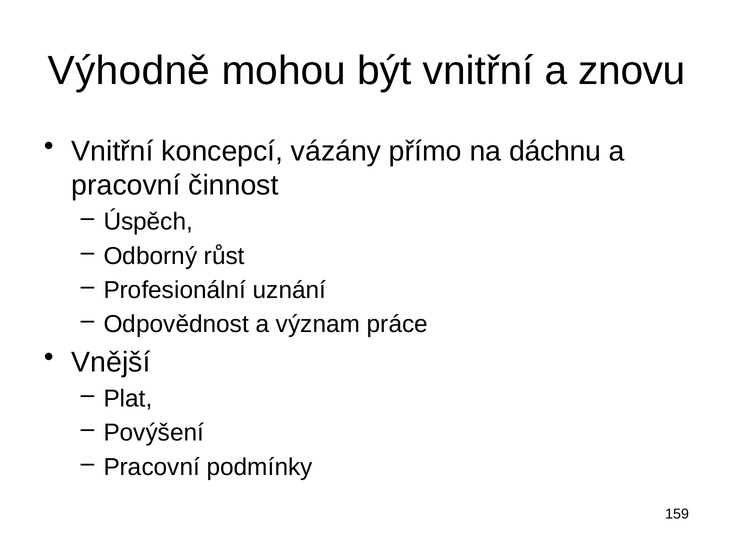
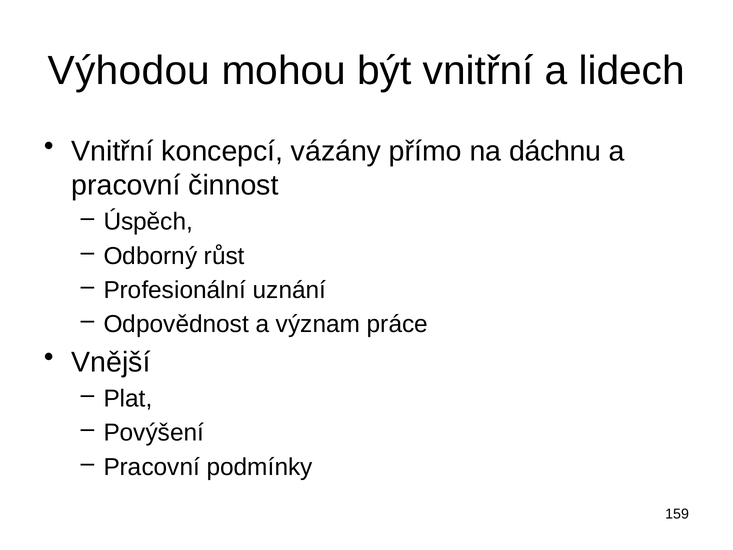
Výhodně: Výhodně -> Výhodou (129, 71)
znovu: znovu -> lidech (632, 71)
